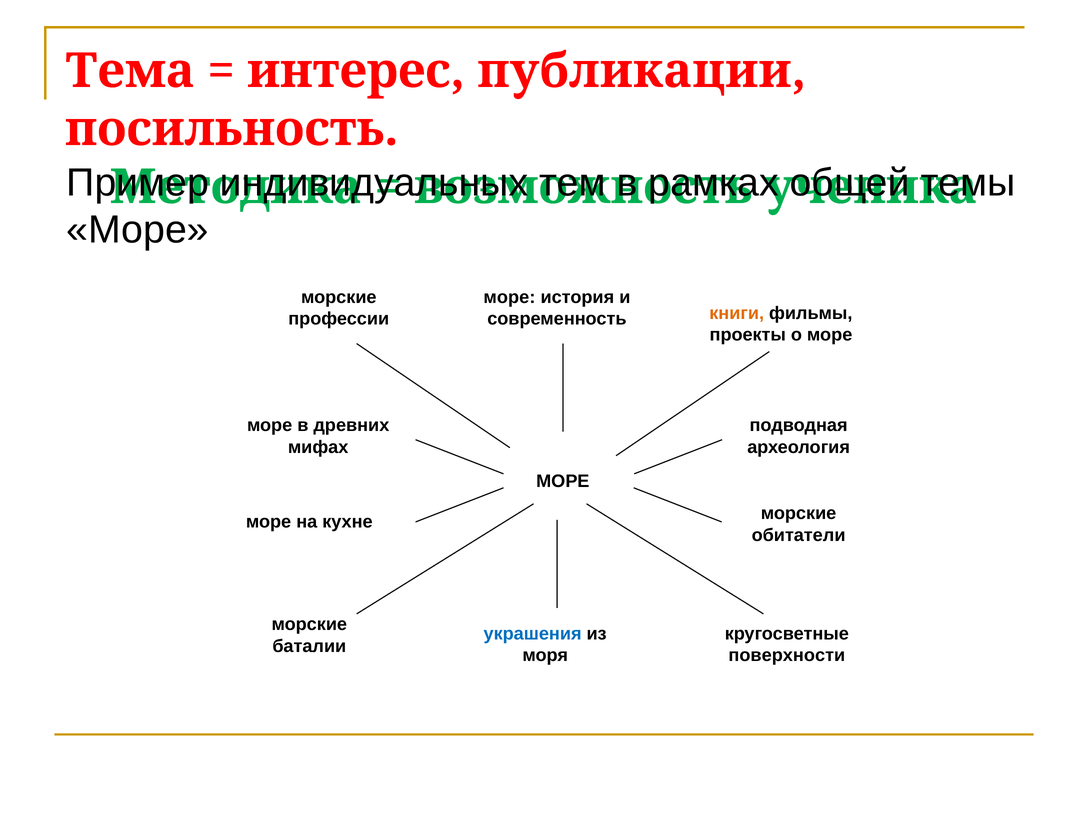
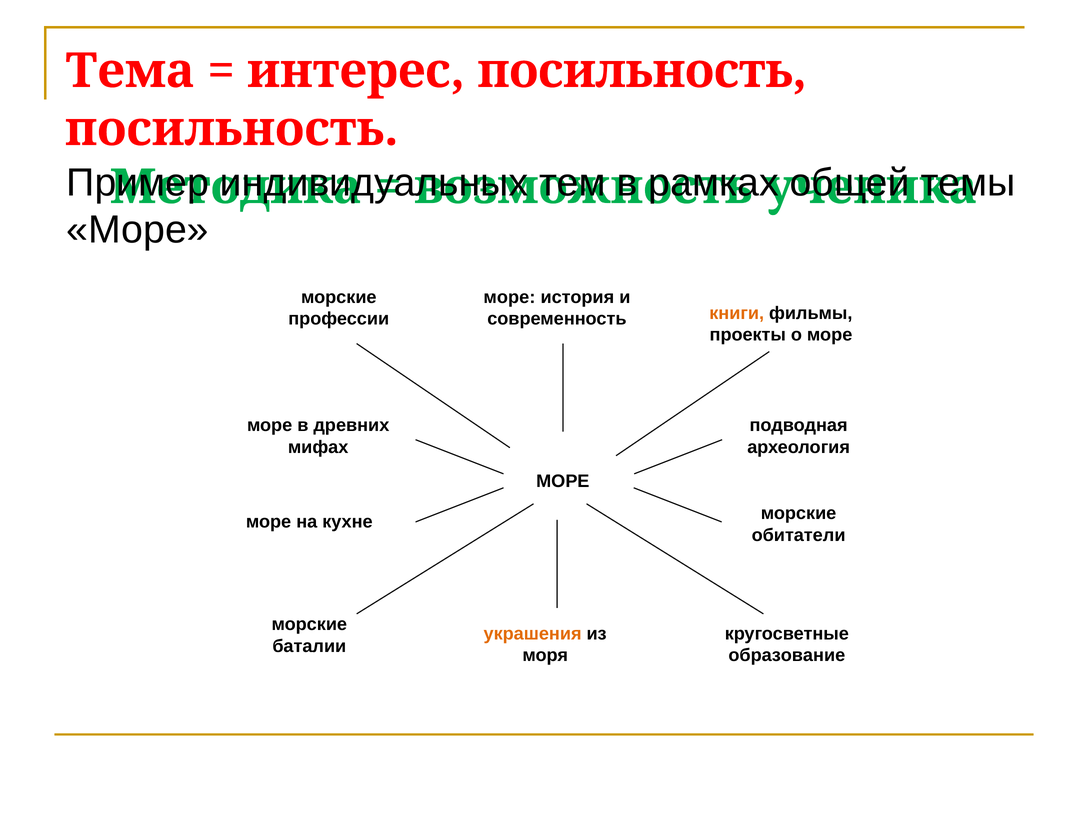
интерес публикации: публикации -> посильность (642, 71)
украшения colour: blue -> orange (533, 634)
поверхности: поверхности -> образование (787, 655)
